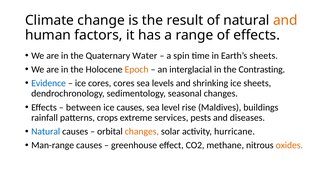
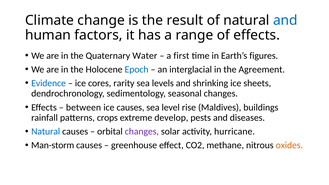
and colour: orange -> blue (285, 20)
spin: spin -> first (181, 56)
Earth’s sheets: sheets -> figures (264, 56)
Epoch colour: orange -> blue (137, 69)
Contrasting: Contrasting -> Agreement (262, 69)
cores cores: cores -> rarity (124, 83)
services: services -> develop (171, 118)
changes colour: orange -> purple (142, 132)
Man-range: Man-range -> Man-storm (53, 145)
